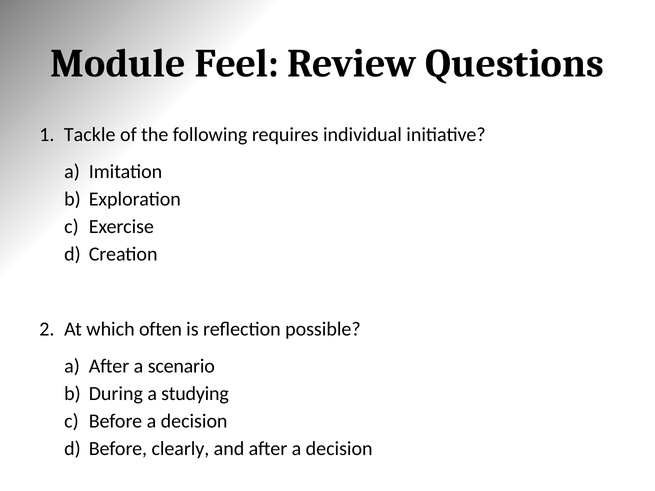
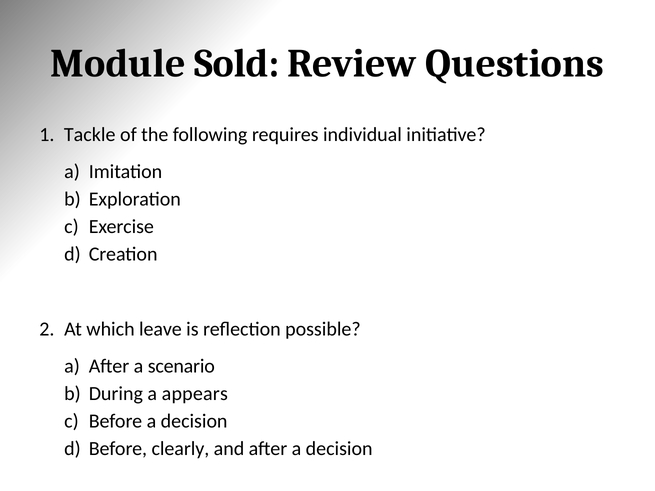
Feel: Feel -> Sold (237, 63)
often: often -> leave (160, 330)
studying: studying -> appears (195, 394)
